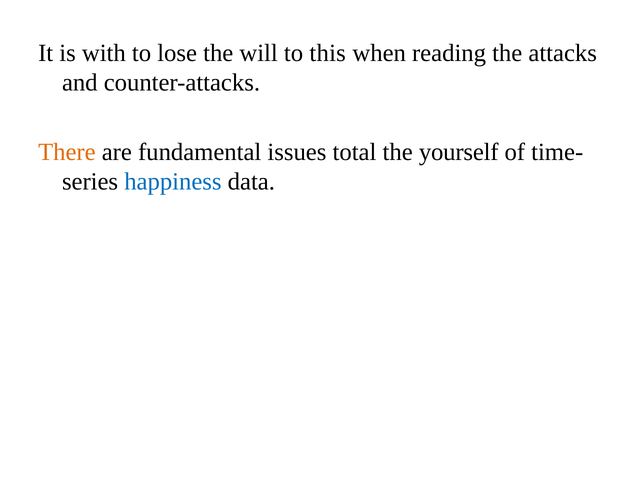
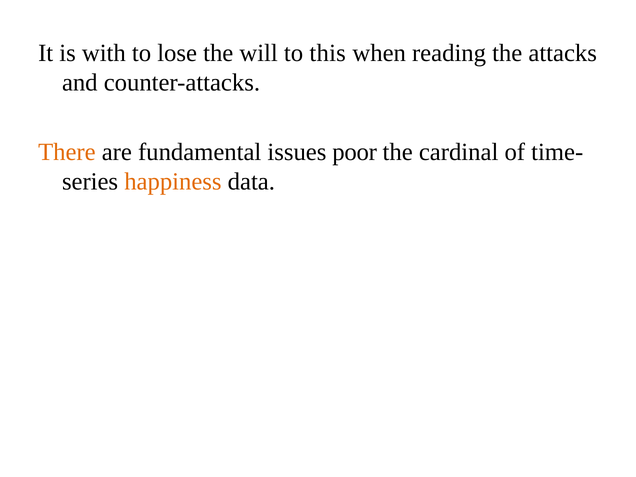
total: total -> poor (355, 152)
yourself: yourself -> cardinal (459, 152)
happiness colour: blue -> orange (173, 182)
